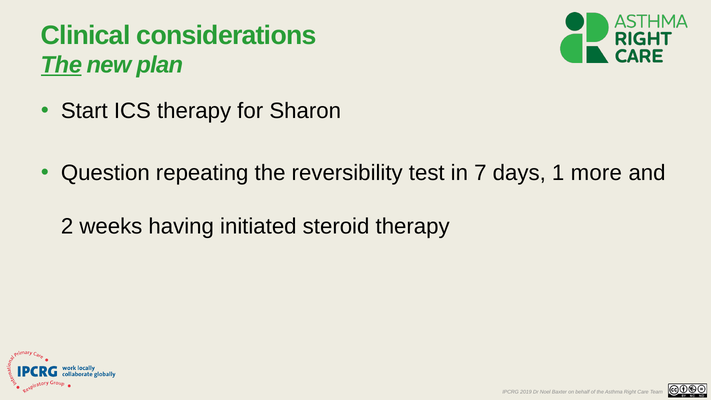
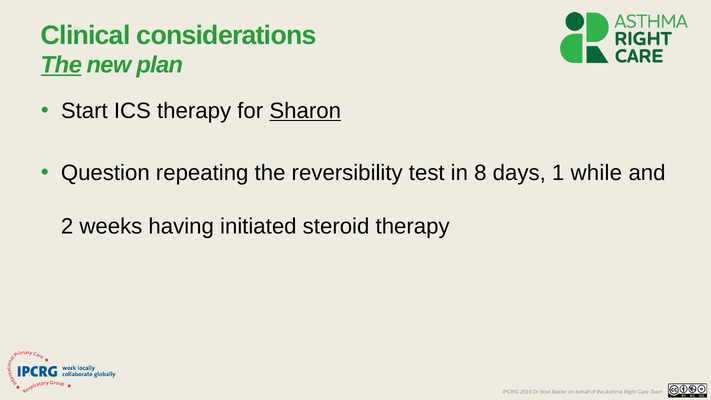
Sharon underline: none -> present (305, 111)
7: 7 -> 8 (480, 173)
more: more -> while (596, 173)
